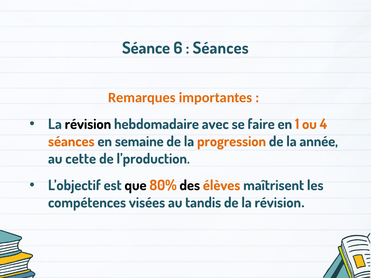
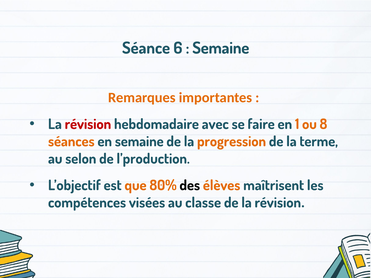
Séances: Séances -> Semaine (221, 48)
révision colour: black -> red (88, 124)
4: 4 -> 8 (323, 124)
année: année -> terme (319, 142)
cette: cette -> selon (81, 159)
que colour: black -> orange (136, 186)
tandis: tandis -> classe (203, 203)
